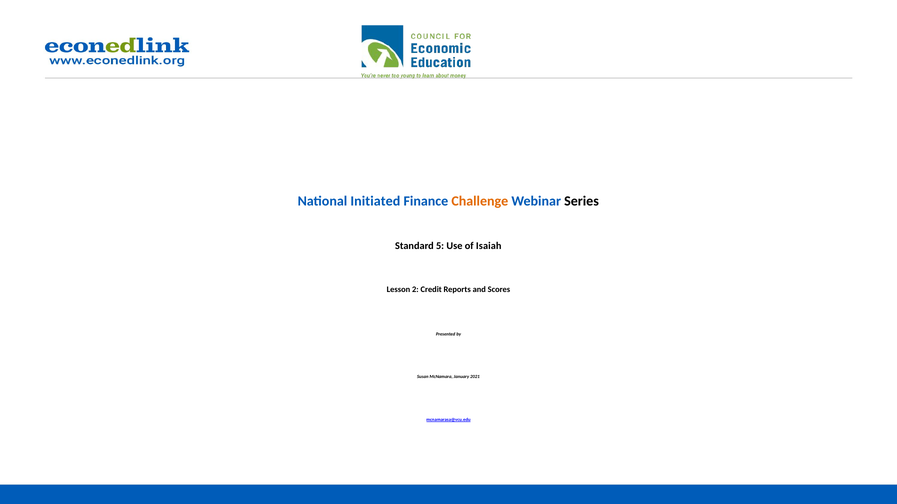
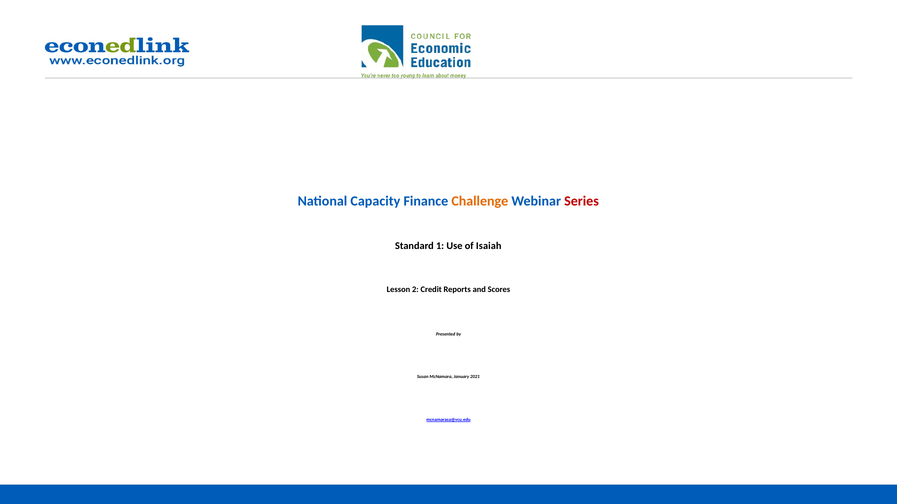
Initiated: Initiated -> Capacity (375, 201)
Series colour: black -> red (582, 201)
5: 5 -> 1 (440, 246)
